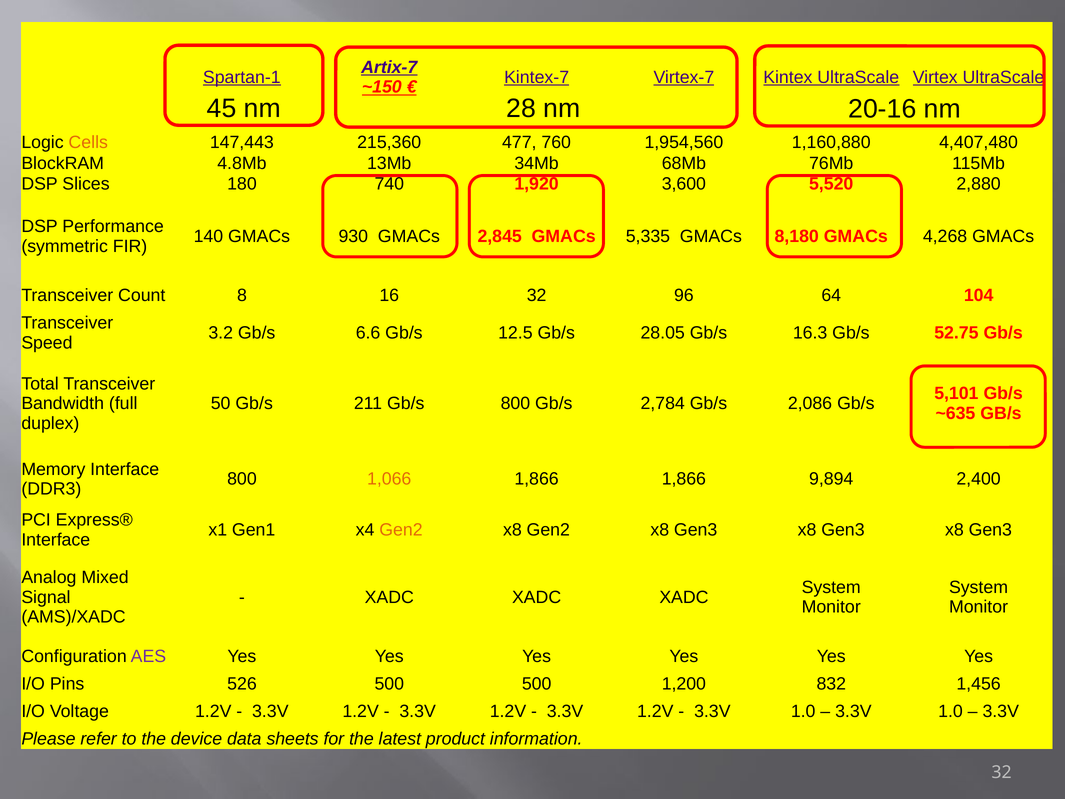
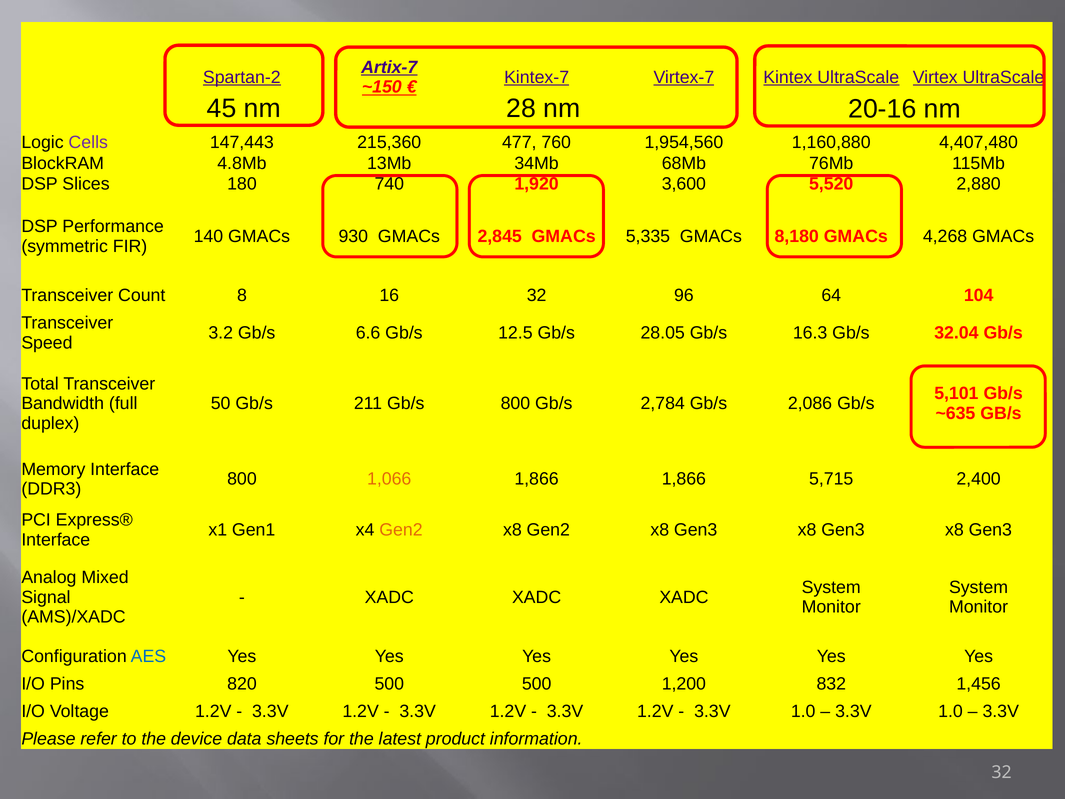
Spartan-1: Spartan-1 -> Spartan-2 (242, 77)
Cells colour: orange -> purple (88, 142)
52.75: 52.75 -> 32.04 (956, 333)
9,894: 9,894 -> 5,715 (831, 479)
AES colour: purple -> blue (148, 656)
526: 526 -> 820 (242, 684)
